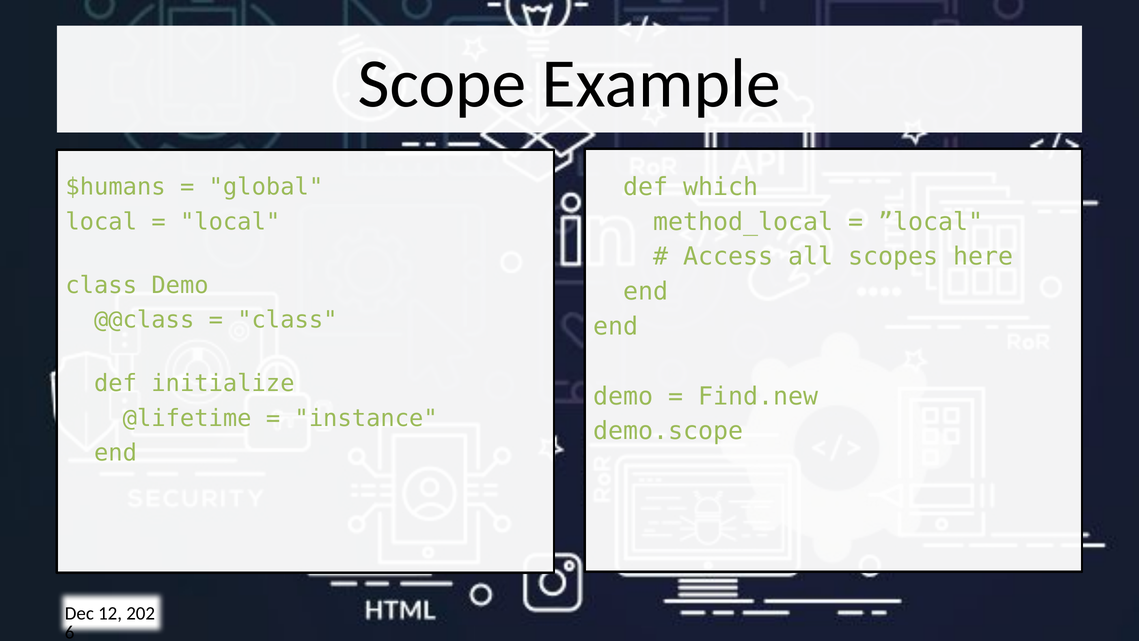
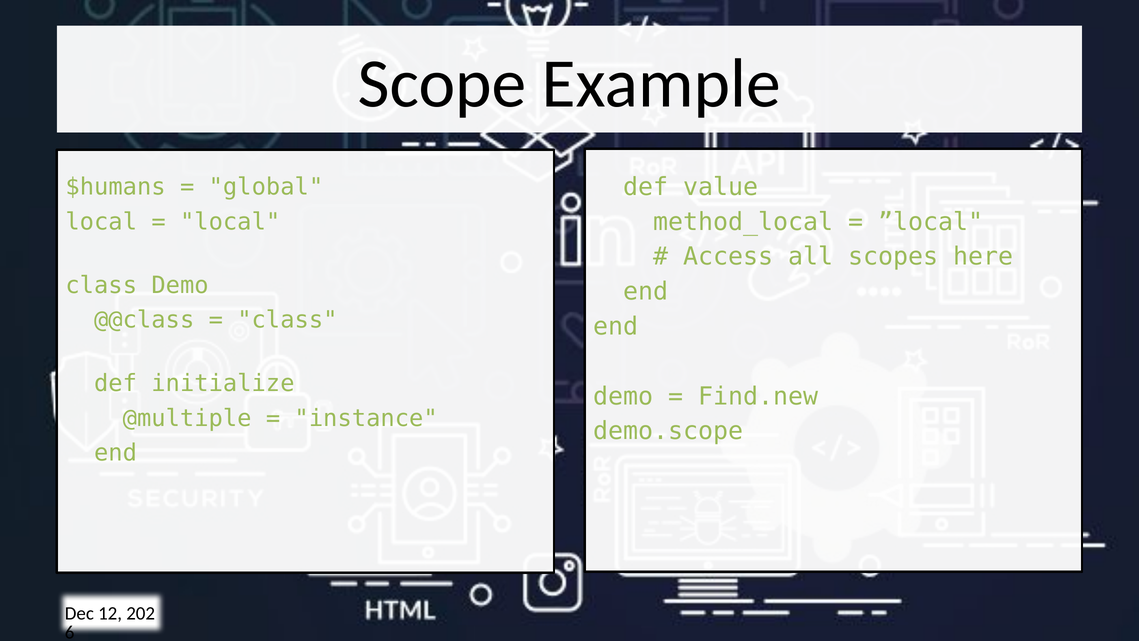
which: which -> value (721, 187)
@lifetime: @lifetime -> @multiple (187, 418)
